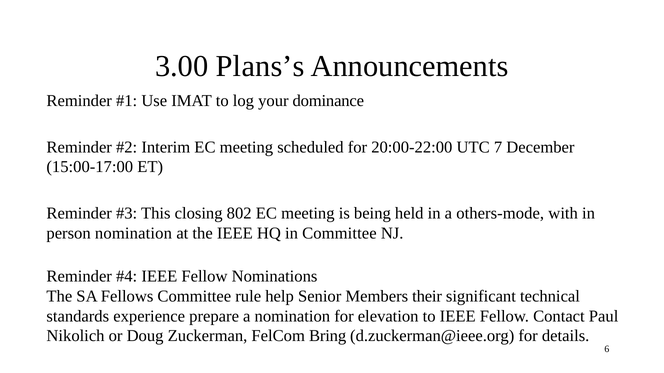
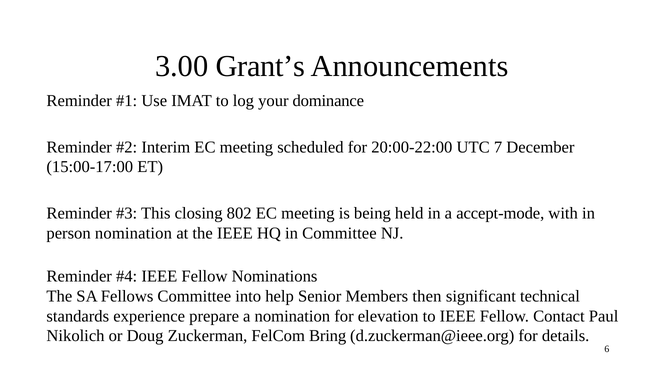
Plans’s: Plans’s -> Grant’s (260, 66)
others-mode: others-mode -> accept-mode (500, 214)
rule: rule -> into (248, 297)
their: their -> then (427, 297)
